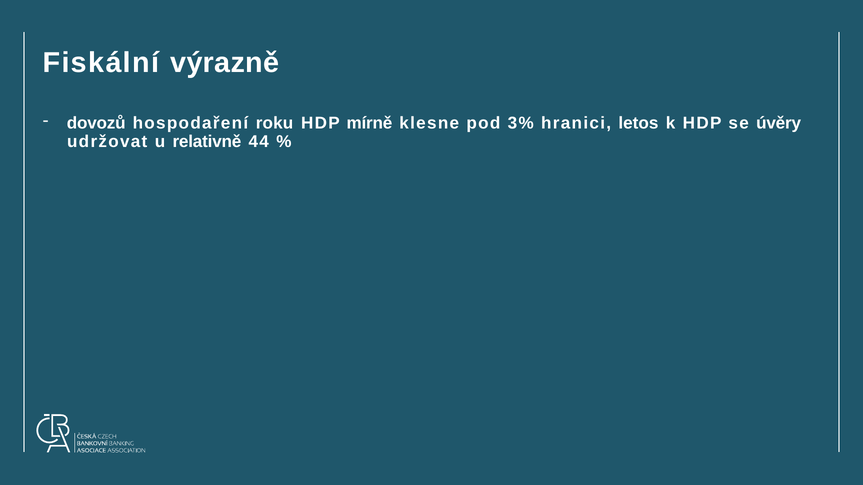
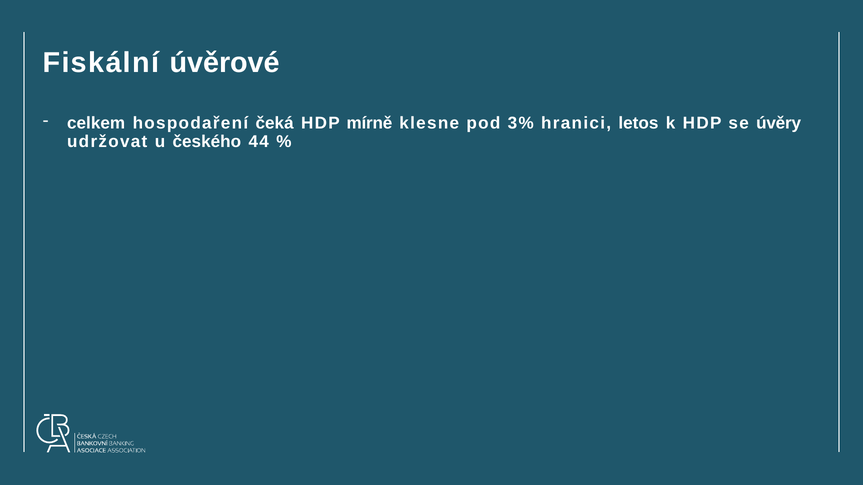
výrazně: výrazně -> úvěrové (225, 63)
dovozů: dovozů -> celkem (96, 123)
roku: roku -> čeká (275, 123)
relativně: relativně -> českého (207, 142)
